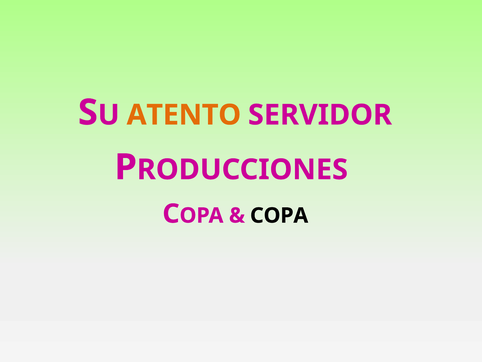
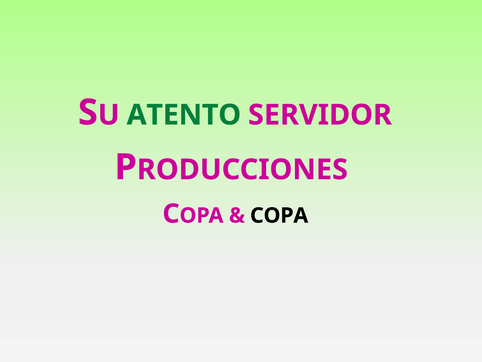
ATENTO colour: orange -> green (184, 115)
